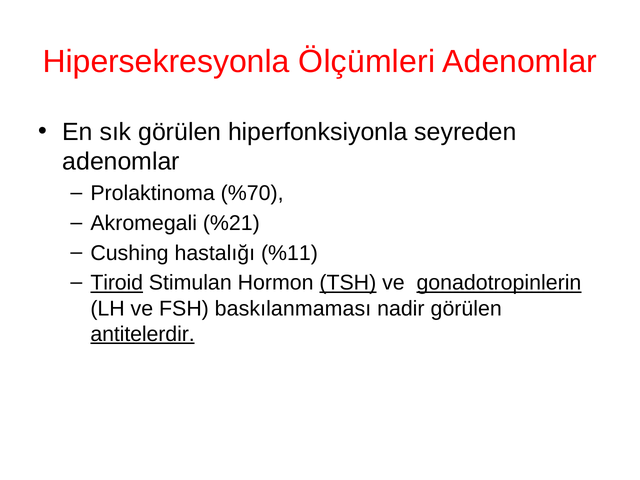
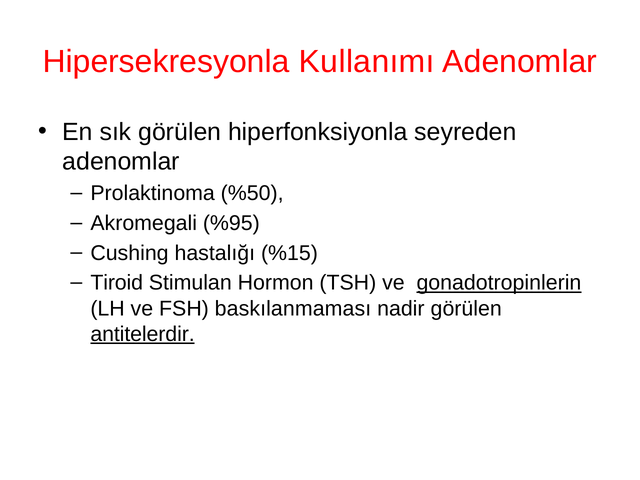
Ölçümleri: Ölçümleri -> Kullanımı (367, 61)
%70: %70 -> %50 (252, 193)
%21: %21 -> %95 (231, 223)
%11: %11 -> %15 (289, 253)
Tiroid underline: present -> none (117, 283)
TSH underline: present -> none (348, 283)
